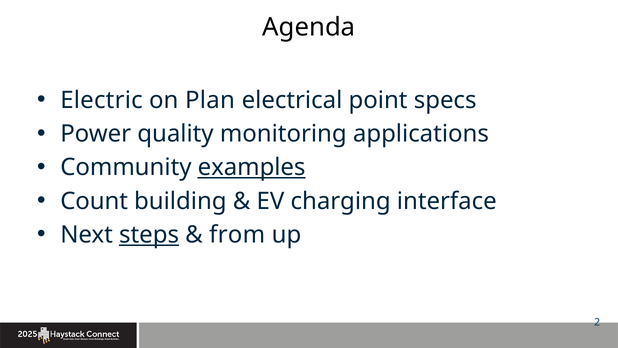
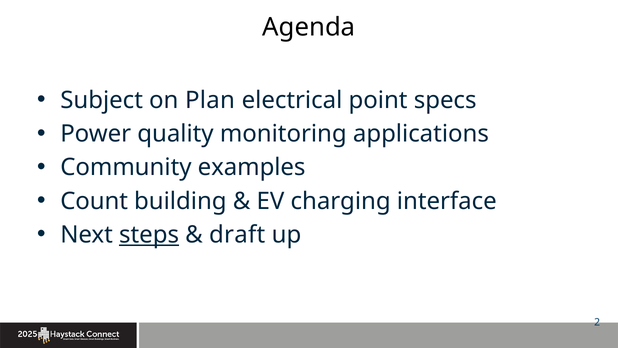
Electric: Electric -> Subject (102, 100)
examples underline: present -> none (252, 168)
from: from -> draft (237, 235)
